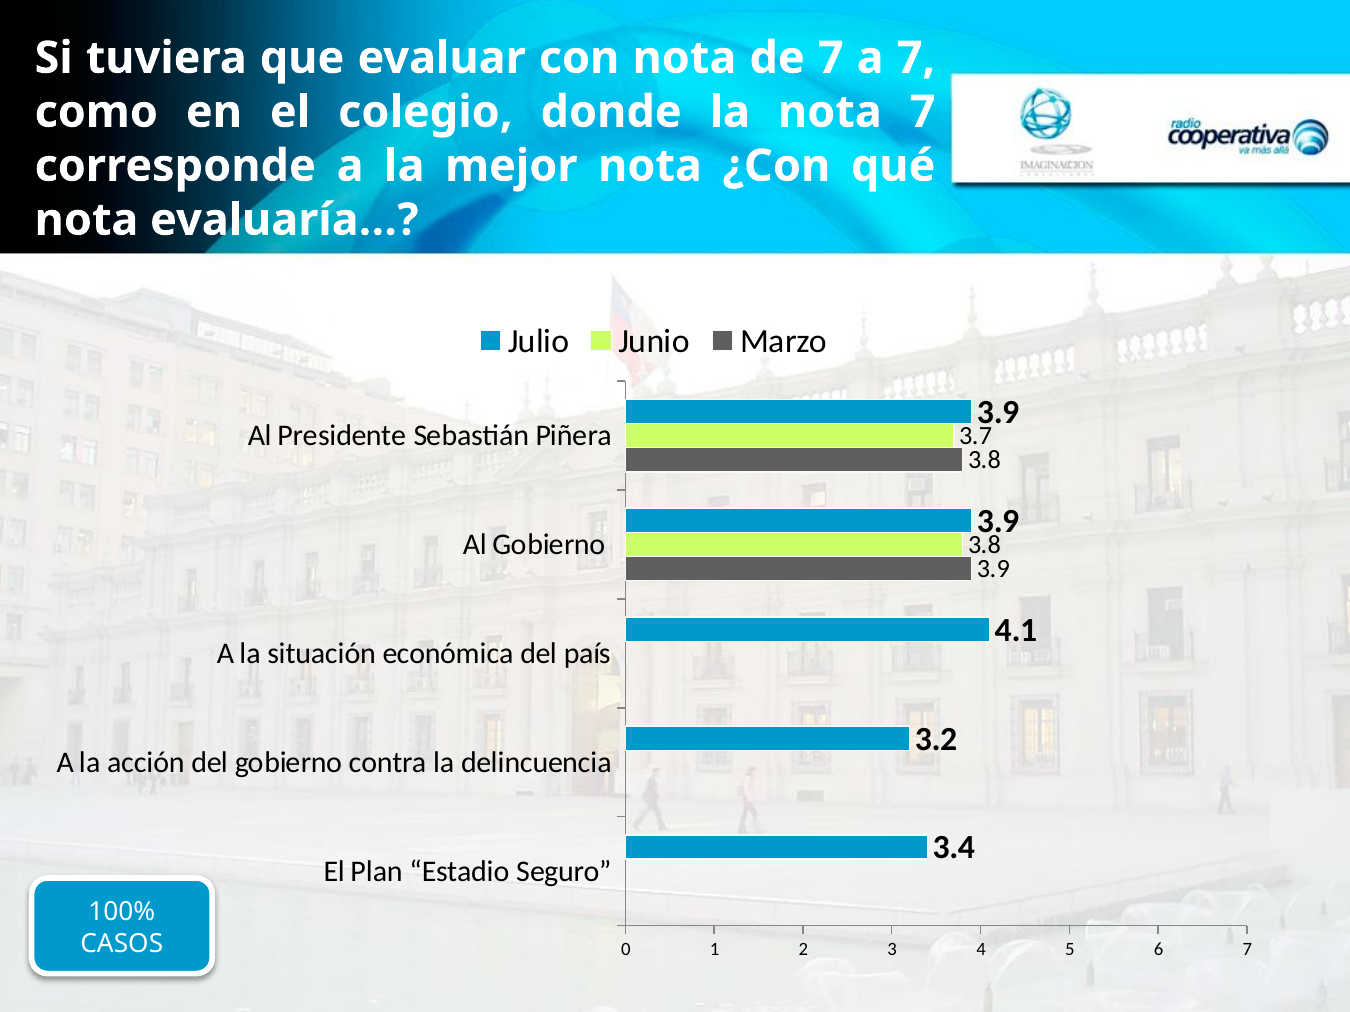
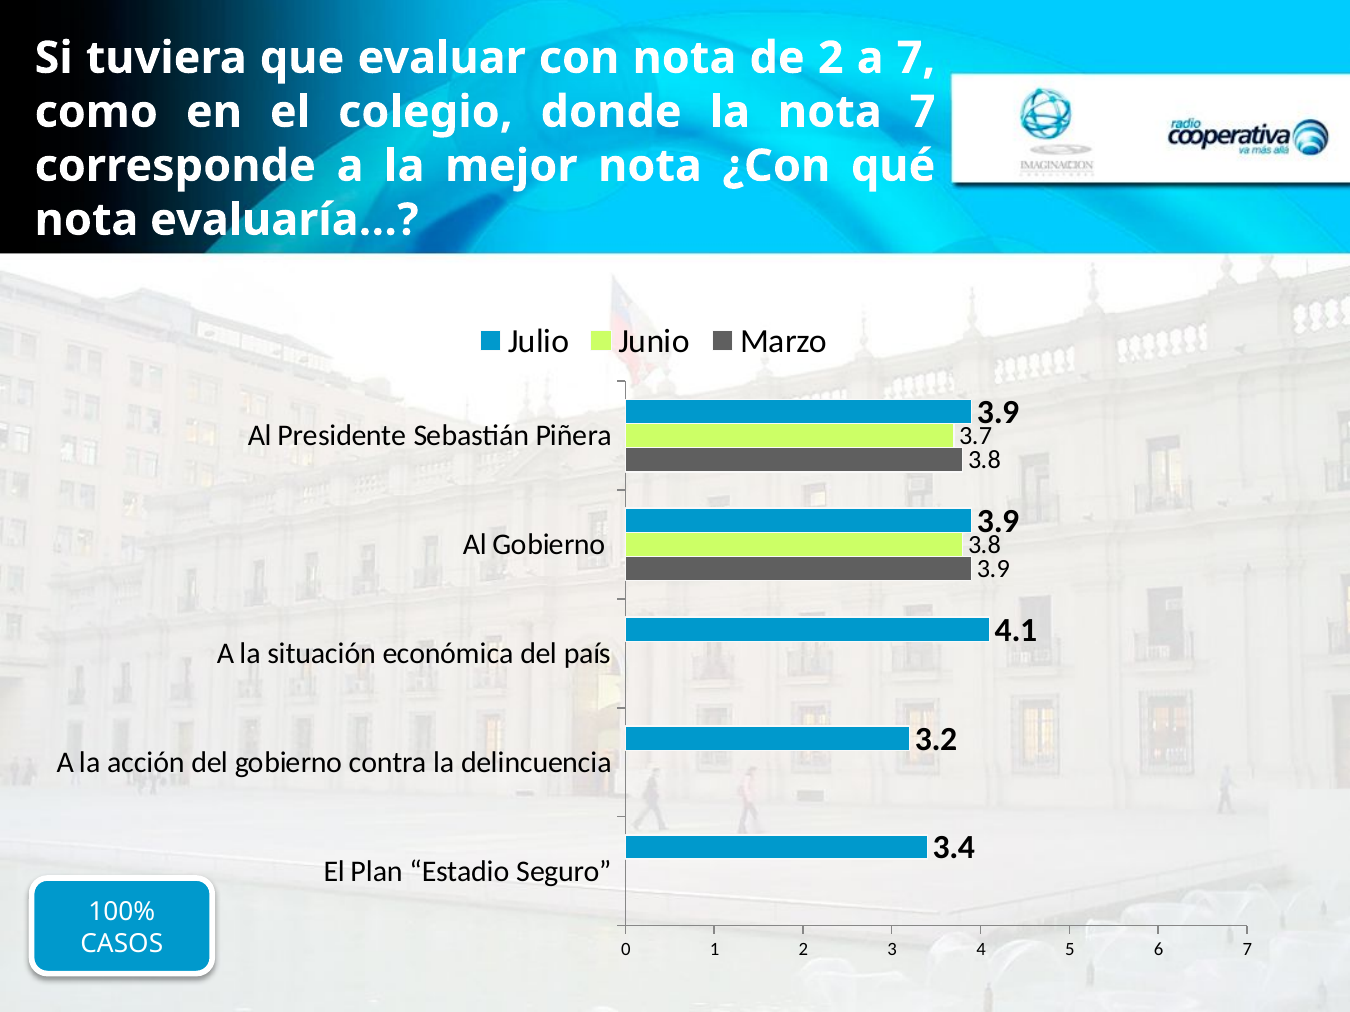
de 7: 7 -> 2 (831, 58)
